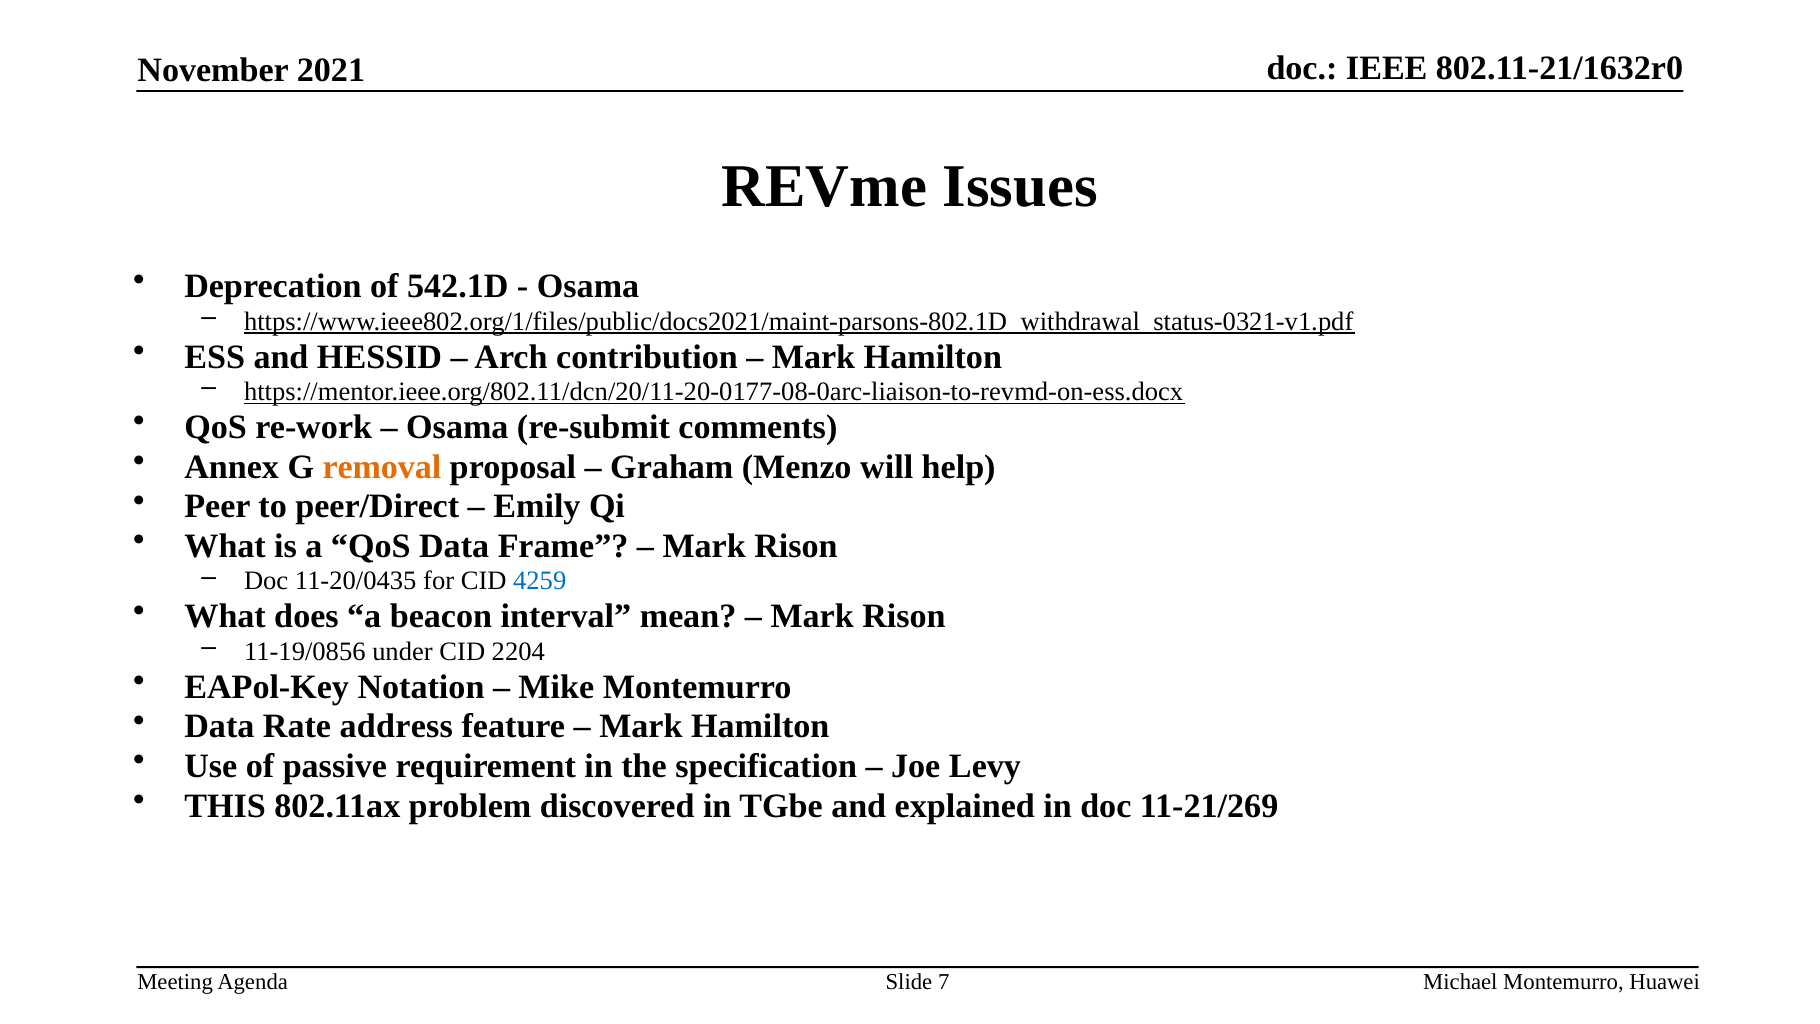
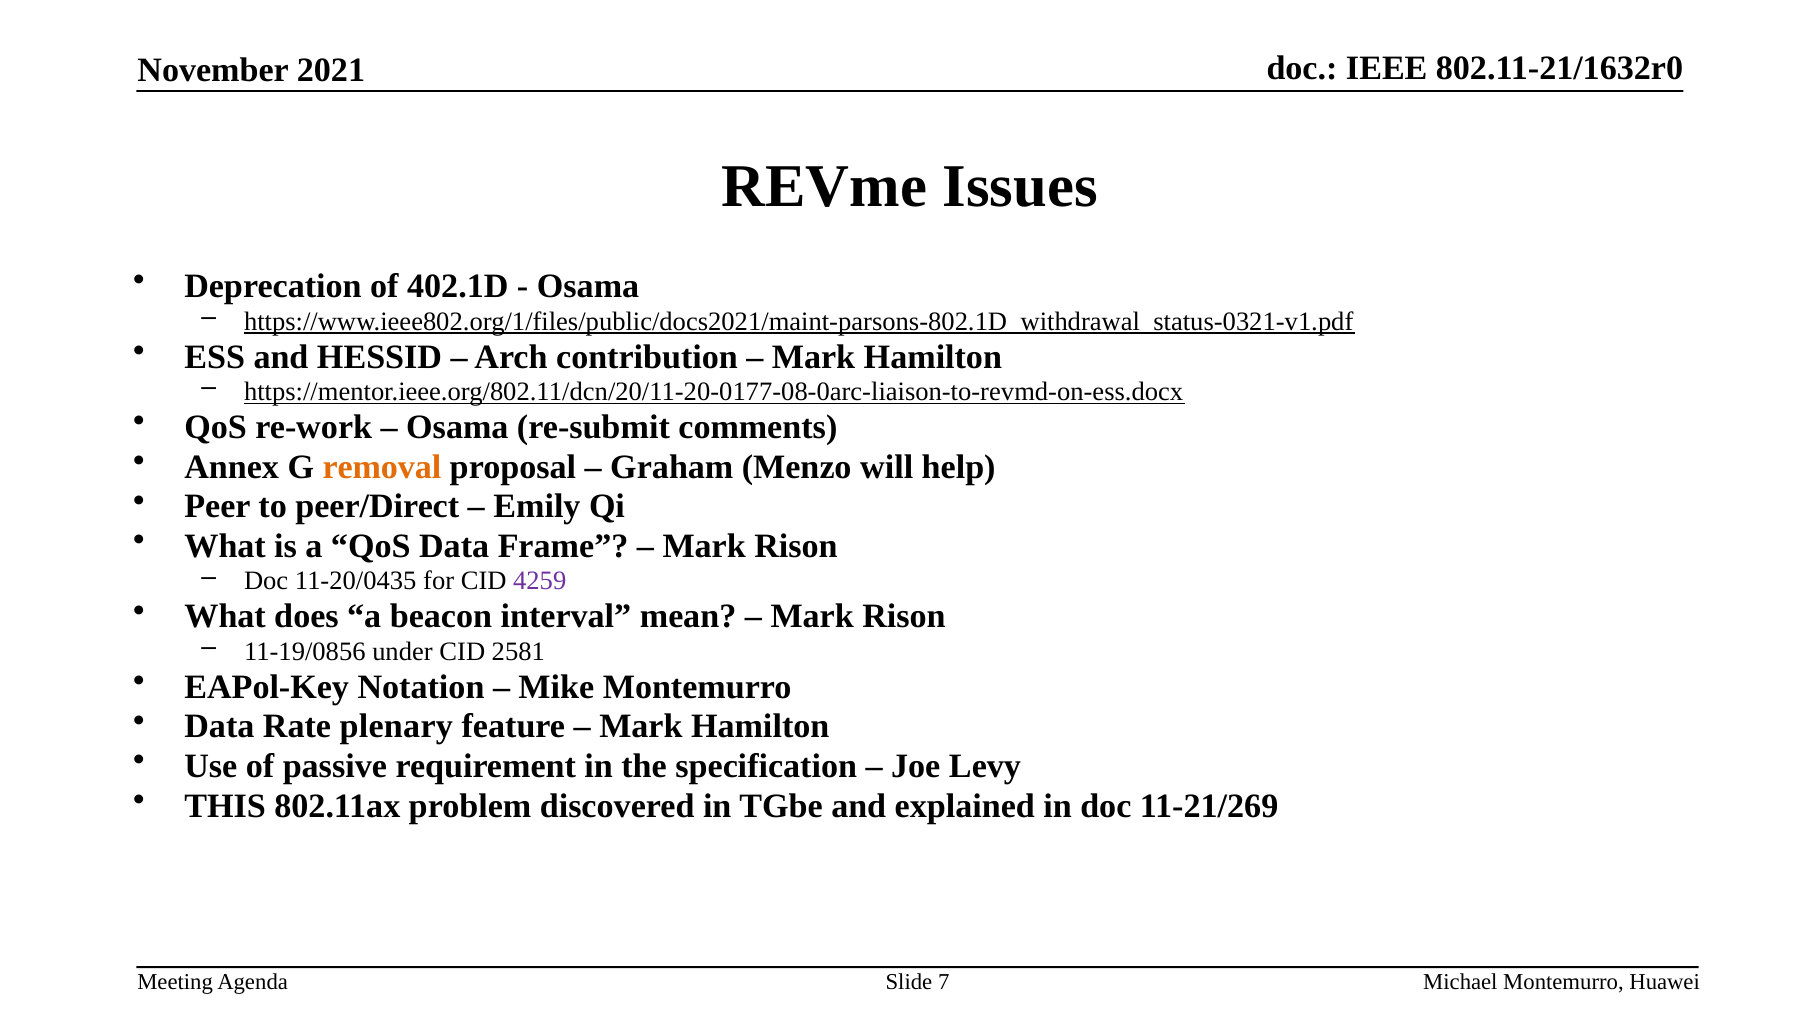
542.1D: 542.1D -> 402.1D (458, 287)
4259 colour: blue -> purple (540, 581)
2204: 2204 -> 2581 (518, 651)
address: address -> plenary (396, 727)
